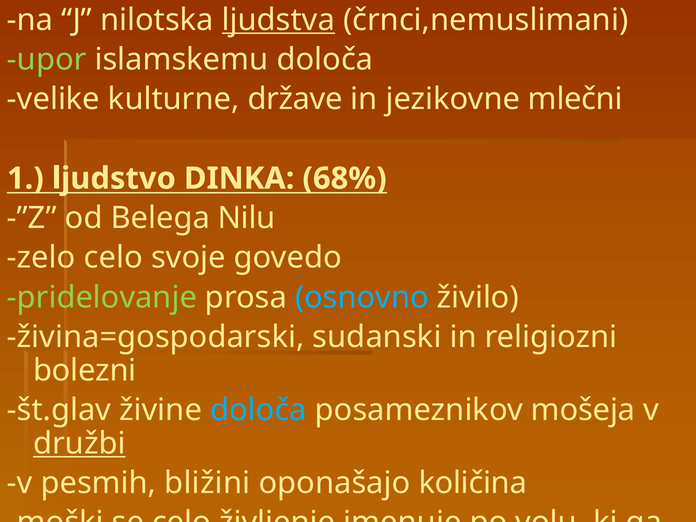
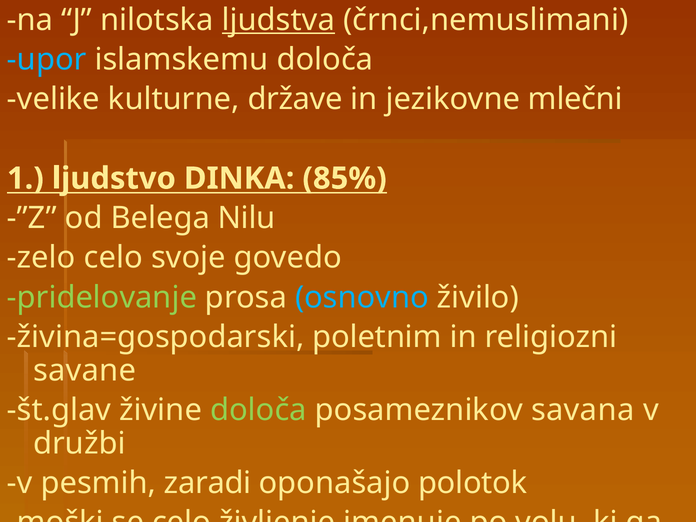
upor colour: light green -> light blue (47, 60)
68%: 68% -> 85% (345, 178)
sudanski: sudanski -> poletnim (377, 337)
bolezni: bolezni -> savane (85, 370)
določa colour: light blue -> light green (258, 410)
mošeja: mošeja -> savana (583, 410)
družbi underline: present -> none (79, 443)
bližini: bližini -> zaradi (208, 483)
količina: količina -> polotok (473, 483)
